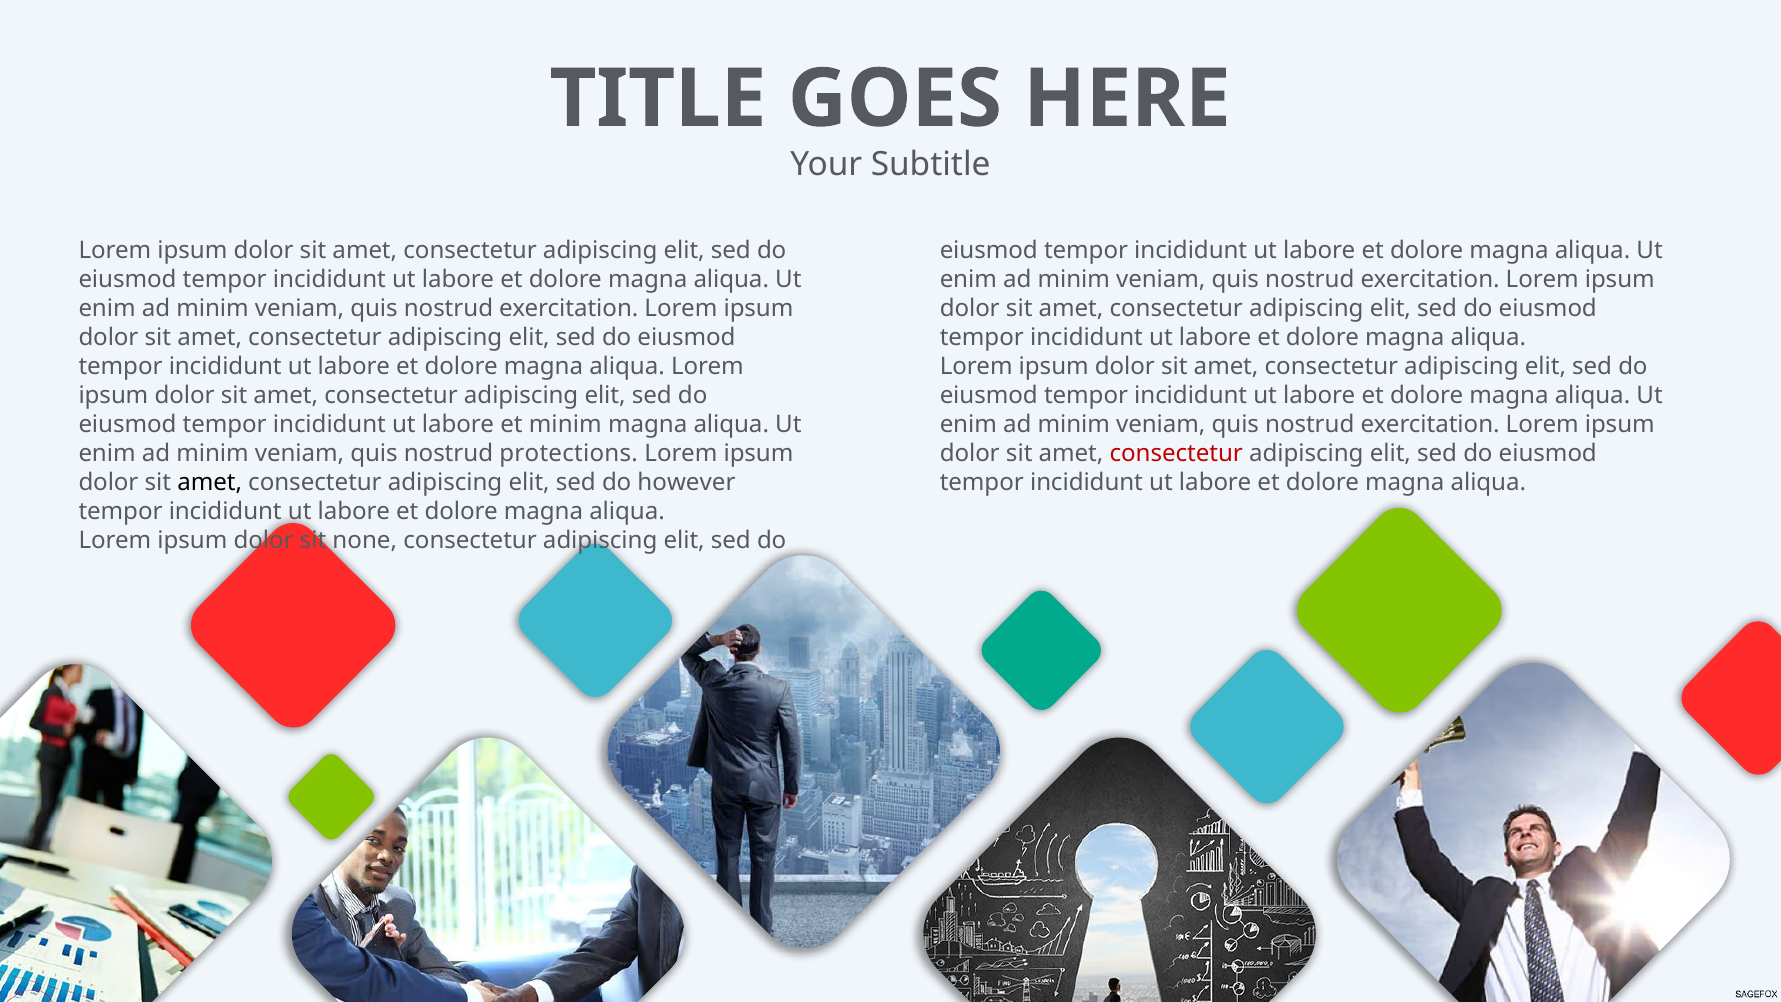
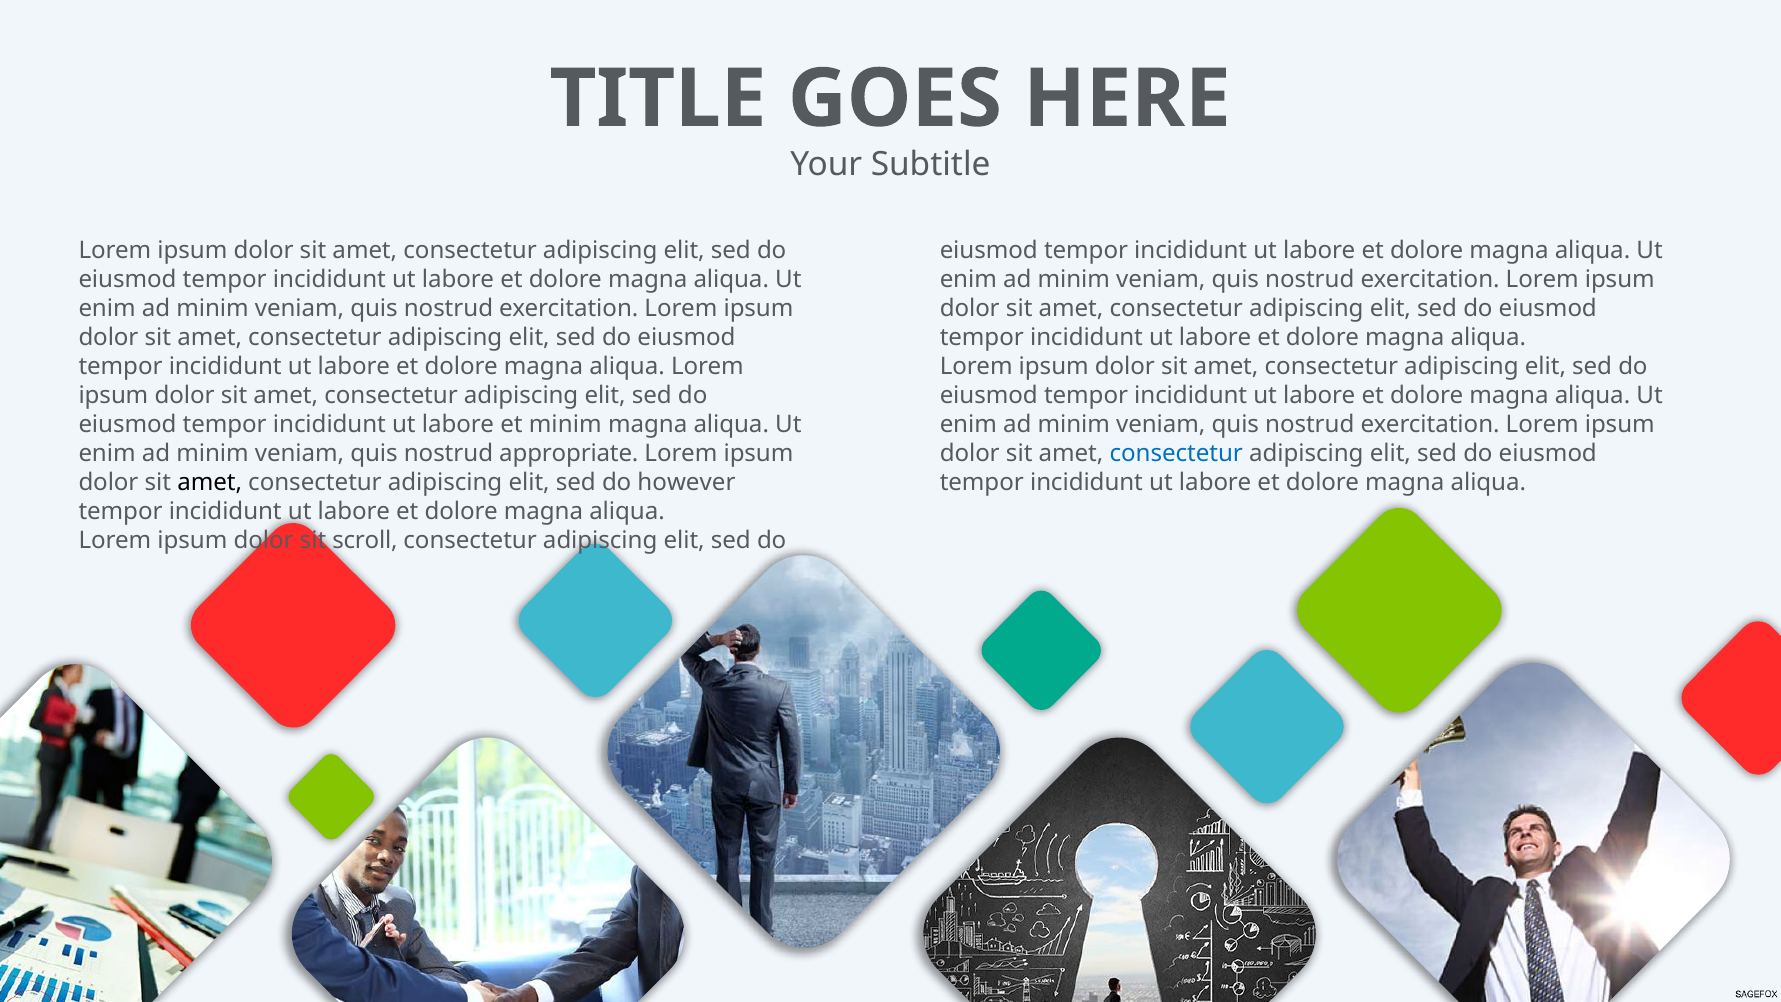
protections: protections -> appropriate (569, 453)
consectetur colour: red -> blue (1176, 453)
none: none -> scroll (365, 540)
